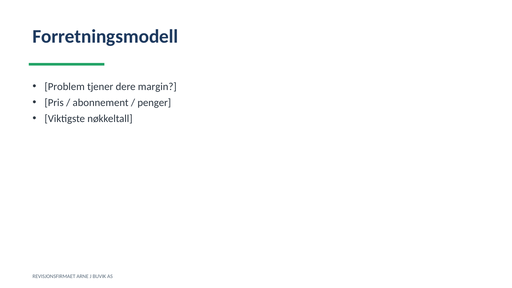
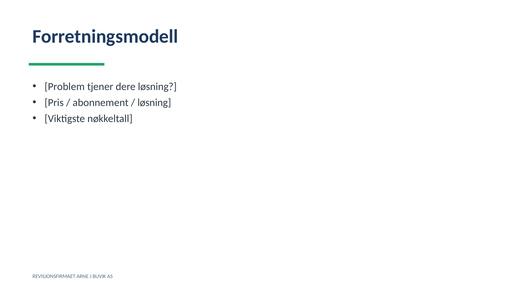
dere margin: margin -> løsning (157, 87)
penger: penger -> løsning (154, 103)
